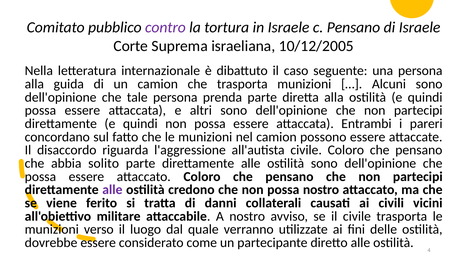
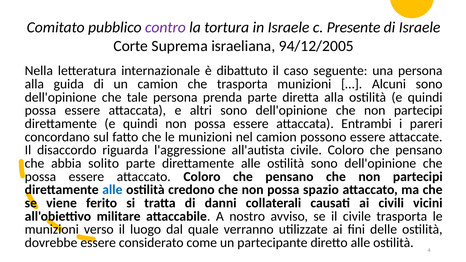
c Pensano: Pensano -> Presente (354, 27)
10/12/2005: 10/12/2005 -> 94/12/2005 (316, 46)
alle colour: purple -> blue (112, 190)
possa nostro: nostro -> spazio (321, 190)
